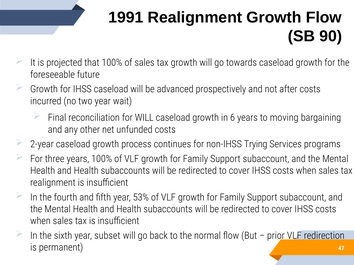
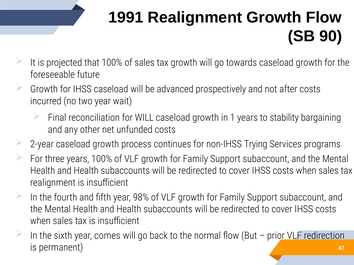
6: 6 -> 1 (233, 118)
moving: moving -> stability (284, 118)
53%: 53% -> 98% (141, 198)
subset: subset -> comes (107, 236)
